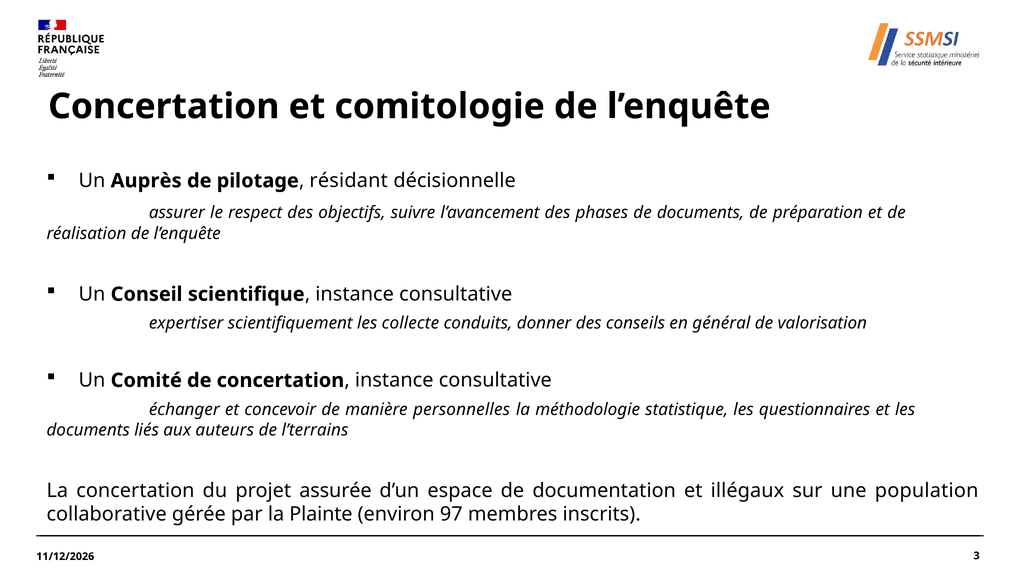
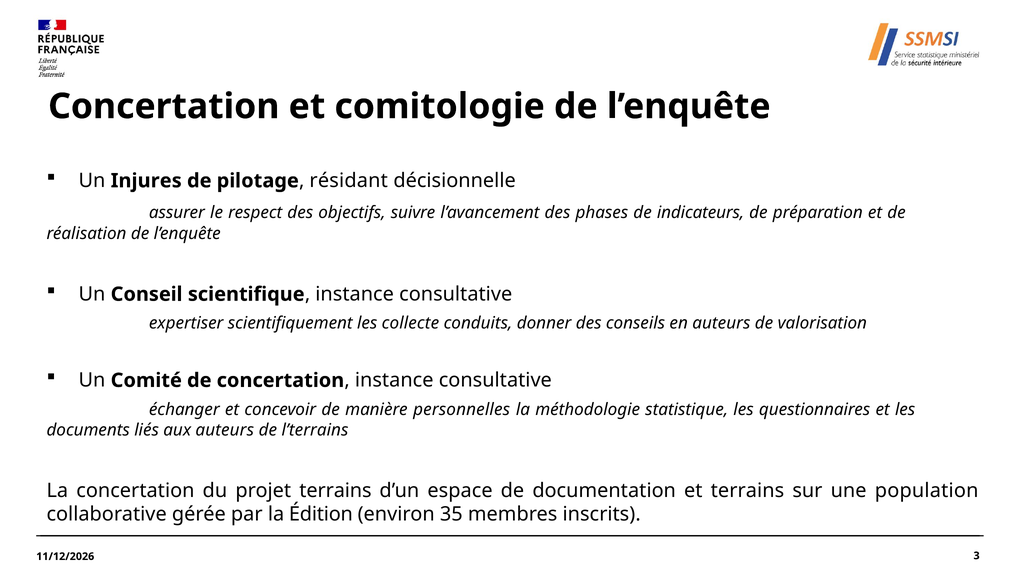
Auprès: Auprès -> Injures (146, 181)
de documents: documents -> indicateurs (701, 213)
en général: général -> auteurs (721, 323)
projet assurée: assurée -> terrains (335, 490)
et illégaux: illégaux -> terrains (747, 490)
Plainte: Plainte -> Édition (321, 514)
97: 97 -> 35 (451, 514)
